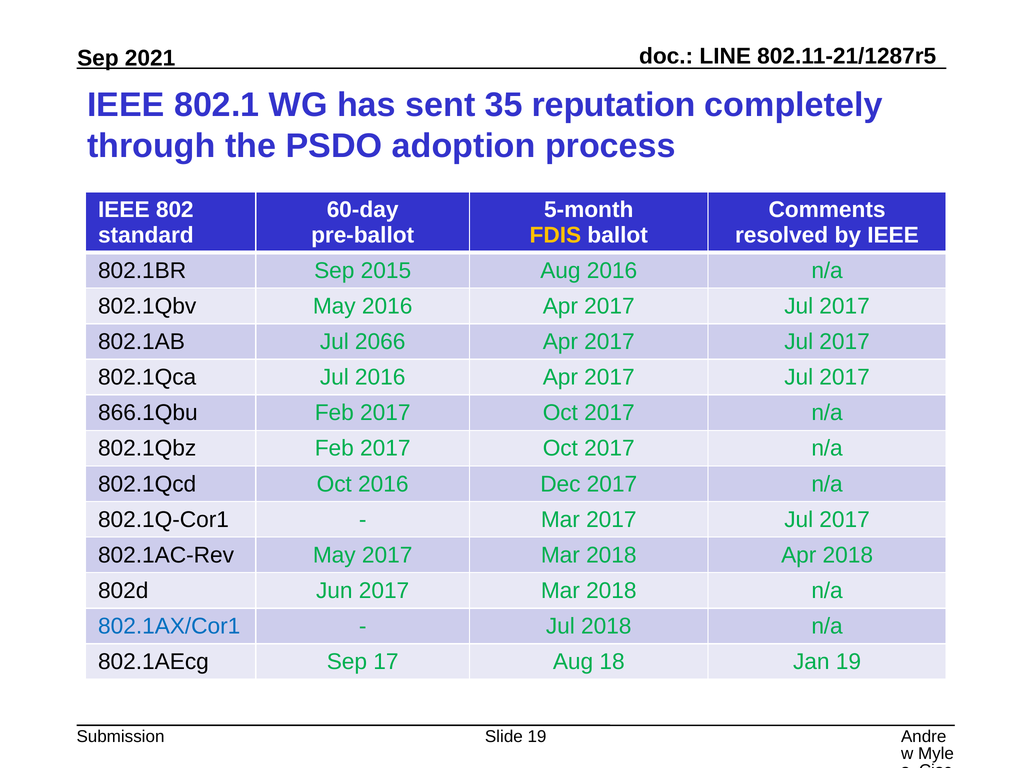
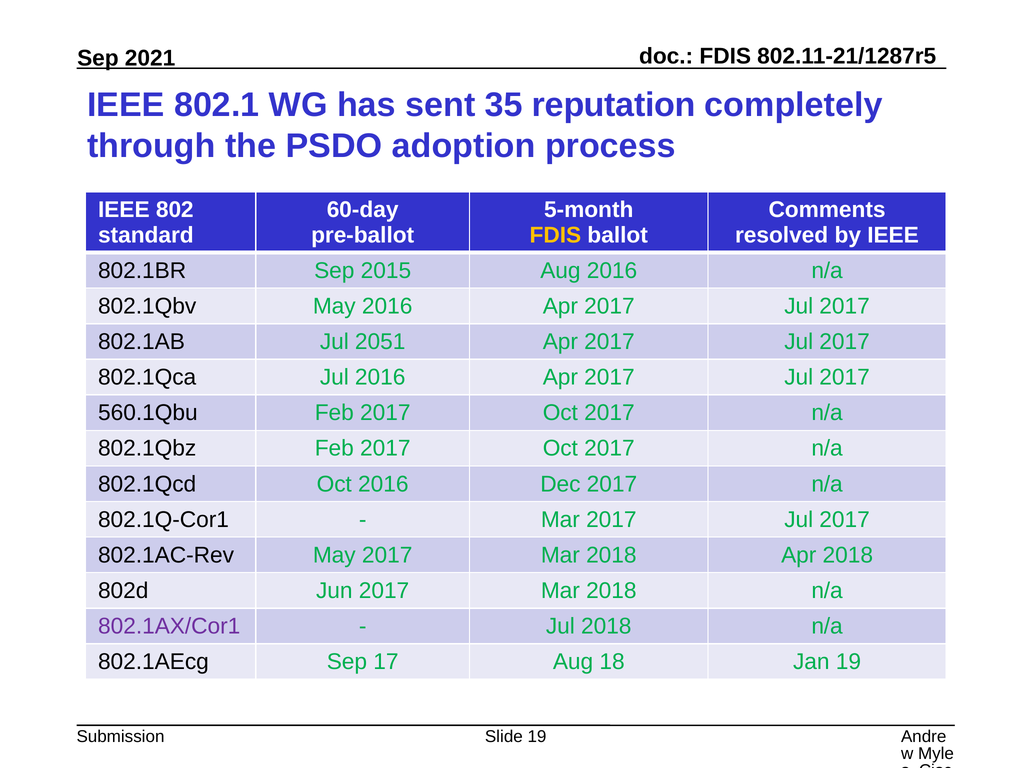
LINE: LINE -> FDIS (725, 56)
2066: 2066 -> 2051 (380, 341)
866.1Qbu: 866.1Qbu -> 560.1Qbu (148, 412)
802.1AX/Cor1 colour: blue -> purple (169, 626)
